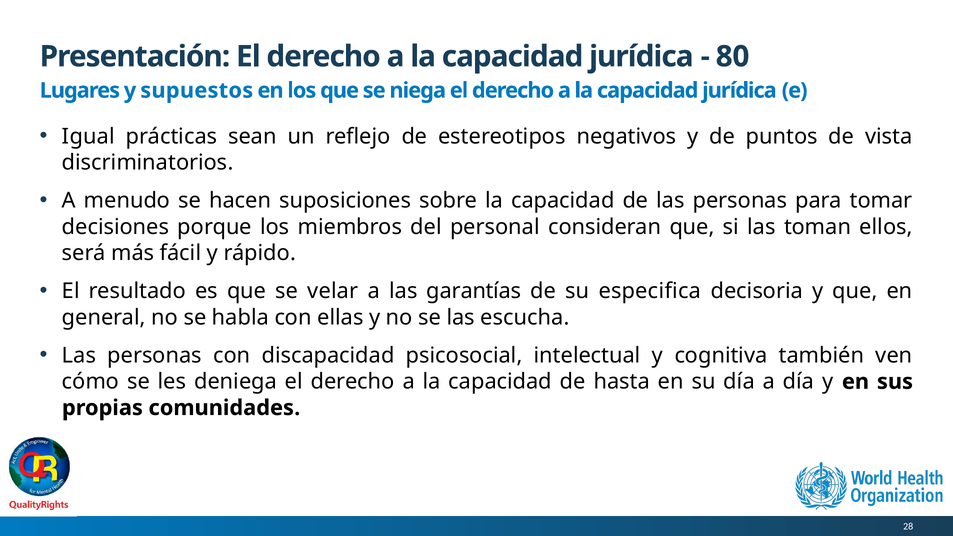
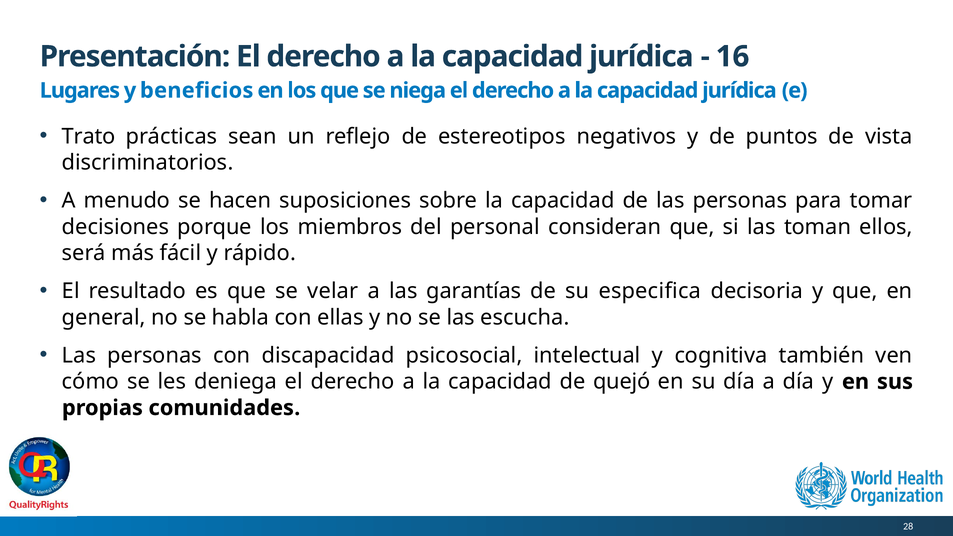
80: 80 -> 16 (733, 57)
supuestos: supuestos -> beneficios (197, 91)
Igual: Igual -> Trato (89, 136)
hasta: hasta -> quejó (622, 382)
